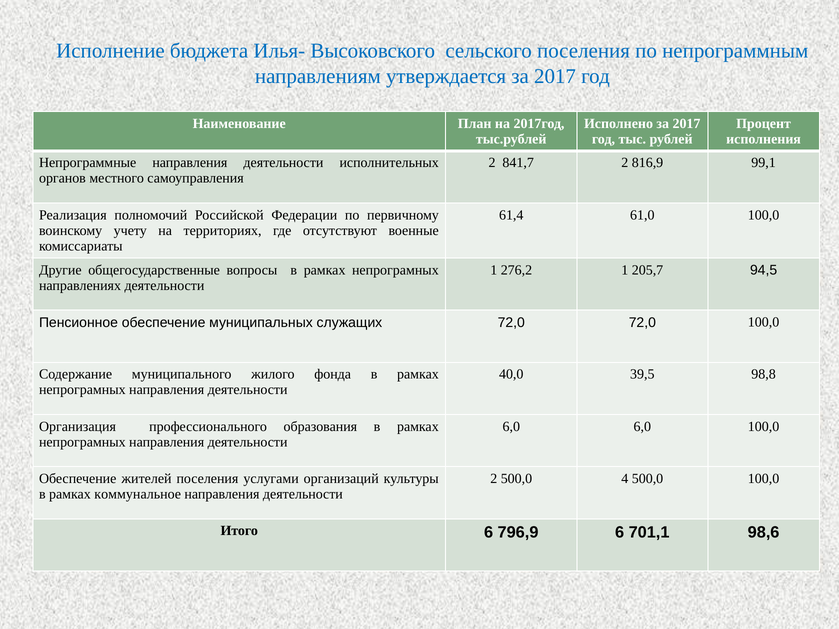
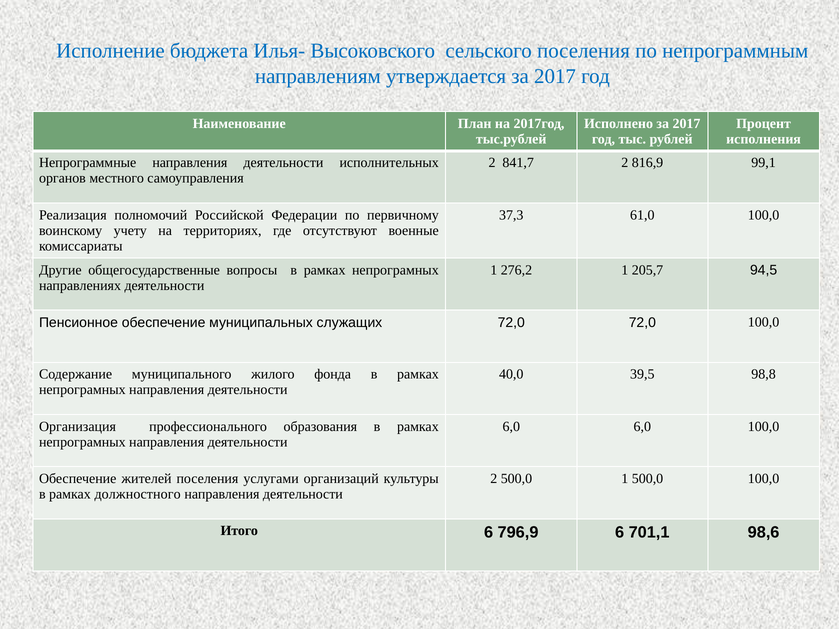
61,4: 61,4 -> 37,3 (511, 215)
500,0 4: 4 -> 1 (625, 479)
коммунальное: коммунальное -> должностного (138, 494)
